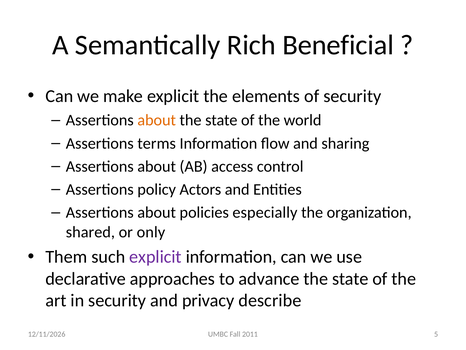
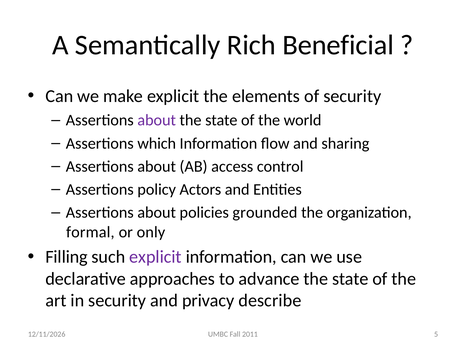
about colour: orange -> purple (157, 120)
terms: terms -> which (157, 143)
especially: especially -> grounded (265, 212)
shared: shared -> formal (90, 232)
Them: Them -> Filling (67, 257)
